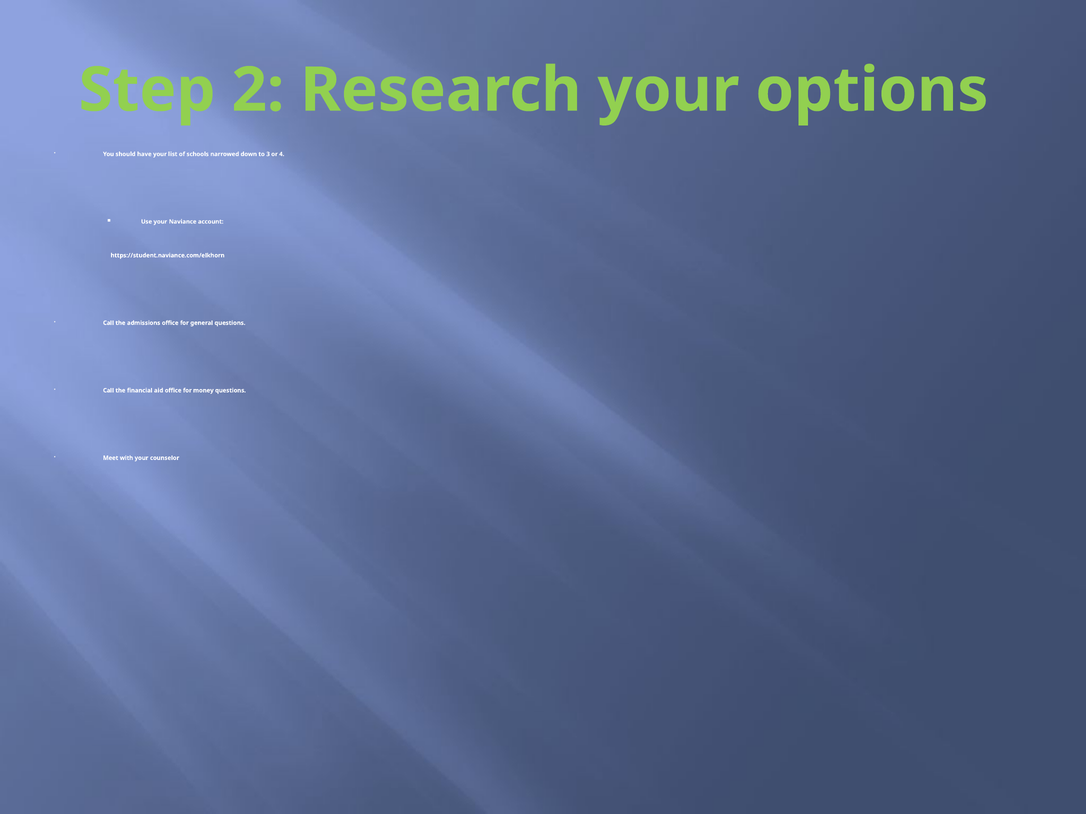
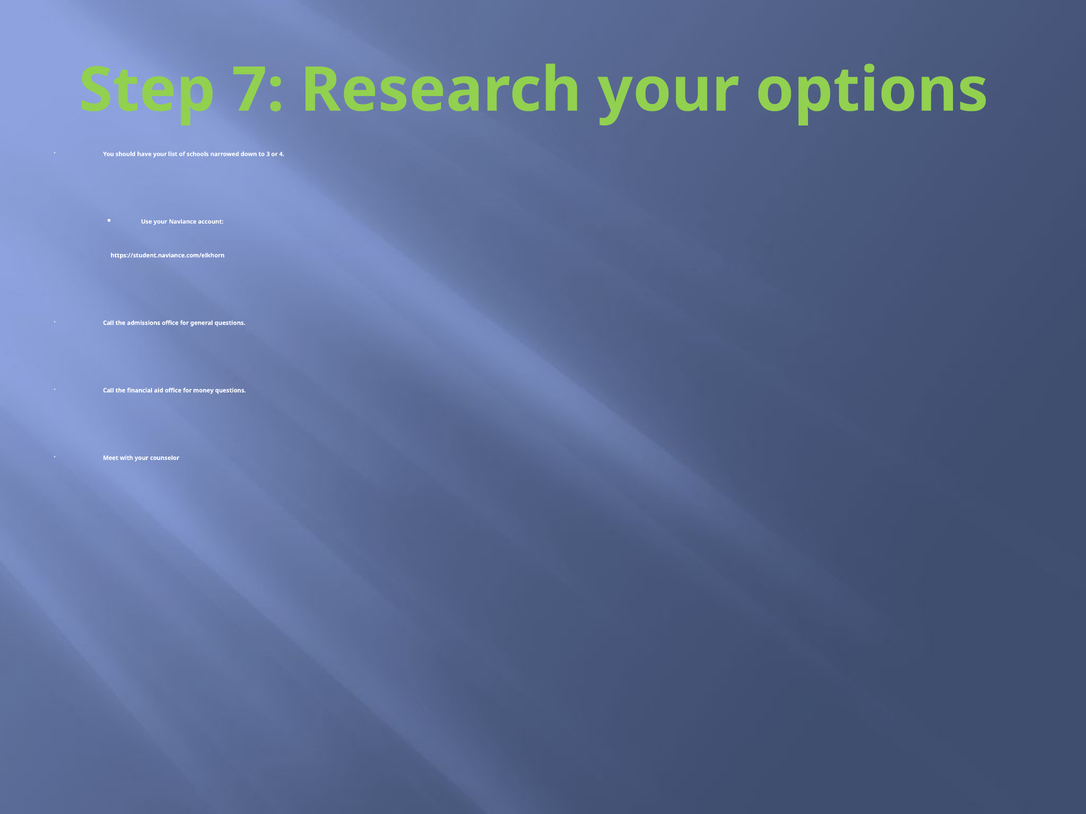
2: 2 -> 7 (258, 90)
